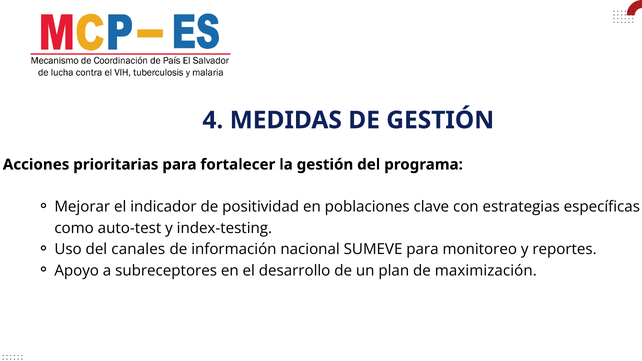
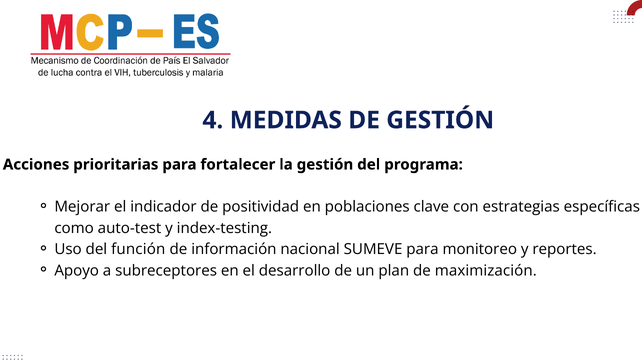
canales: canales -> función (138, 249)
